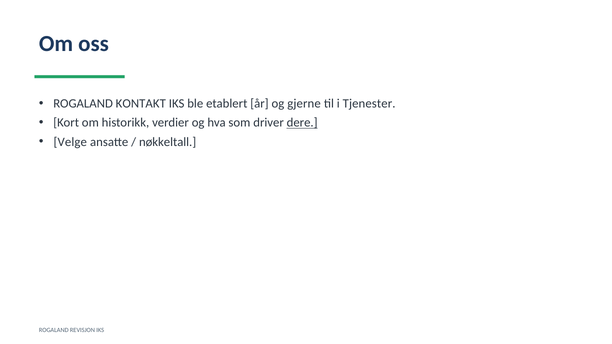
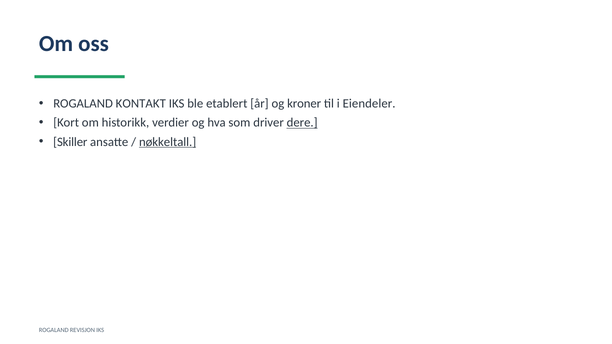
gjerne: gjerne -> kroner (304, 104)
Tjenester: Tjenester -> Eiendeler (369, 104)
Velge: Velge -> Skiller (70, 142)
nøkkeltall underline: none -> present (168, 142)
